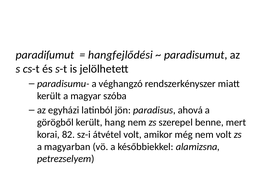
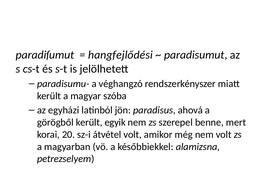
hang: hang -> egyik (115, 123)
82: 82 -> 20 (68, 135)
